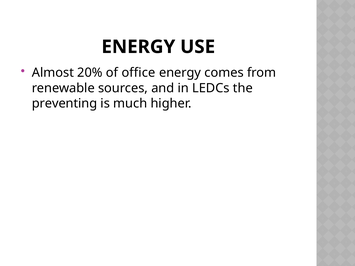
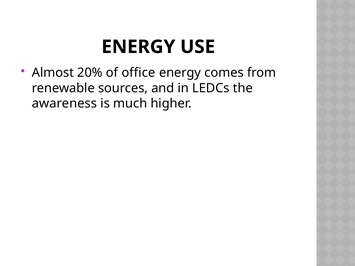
preventing: preventing -> awareness (64, 104)
